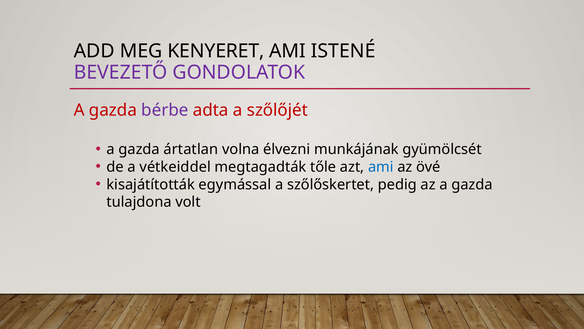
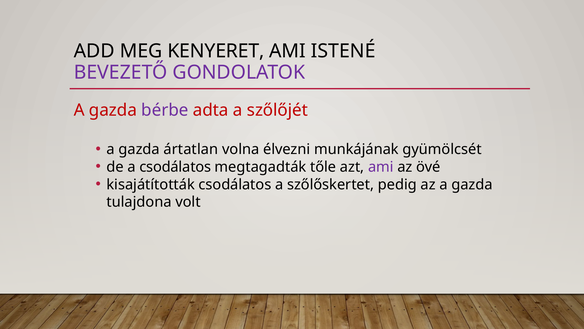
a vétkeiddel: vétkeiddel -> csodálatos (175, 167)
ami colour: blue -> purple (381, 167)
kisajátították egymással: egymással -> csodálatos (235, 184)
